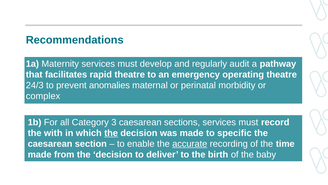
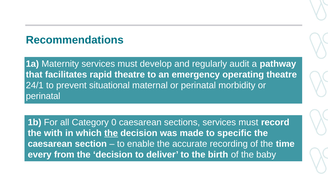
24/3: 24/3 -> 24/1 (35, 85)
anomalies: anomalies -> situational (109, 85)
complex: complex -> perinatal (43, 96)
3: 3 -> 0 (114, 122)
accurate underline: present -> none (190, 144)
made: made -> every (40, 154)
